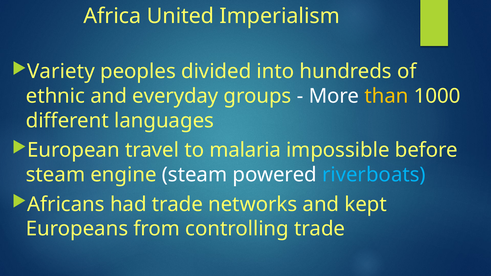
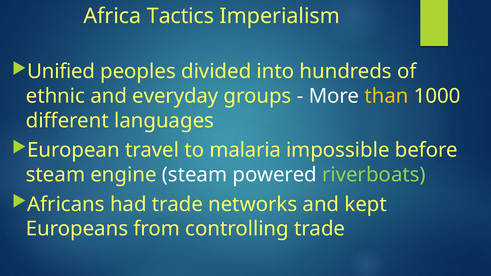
United: United -> Tactics (180, 16)
Variety: Variety -> Unified (61, 72)
riverboats colour: light blue -> light green (374, 175)
